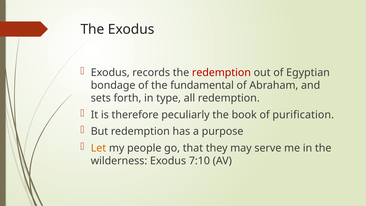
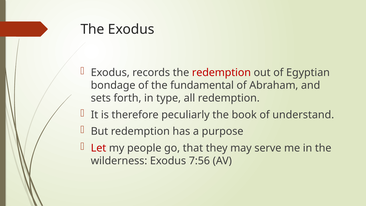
purification: purification -> understand (303, 115)
Let colour: orange -> red (98, 148)
7:10: 7:10 -> 7:56 (199, 161)
